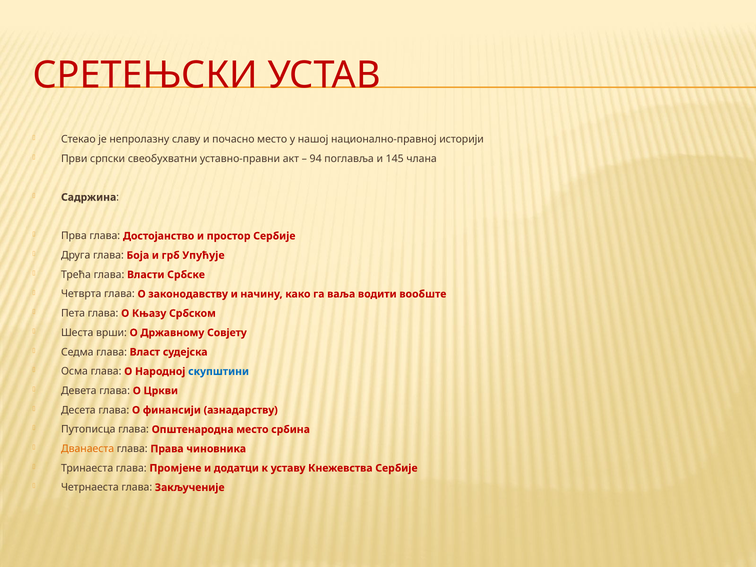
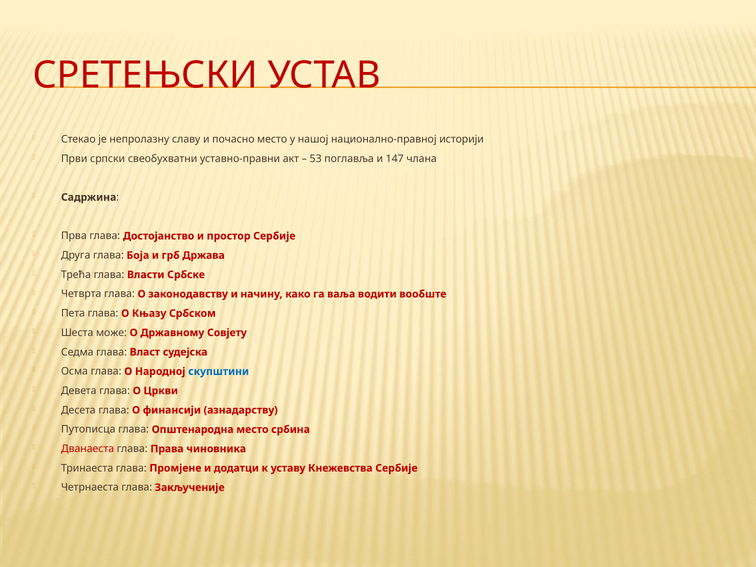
94: 94 -> 53 (316, 159)
145: 145 -> 147 (395, 159)
Упућује: Упућује -> Држава (204, 255)
врши: врши -> може (111, 333)
Дванаеста colour: orange -> red (88, 449)
